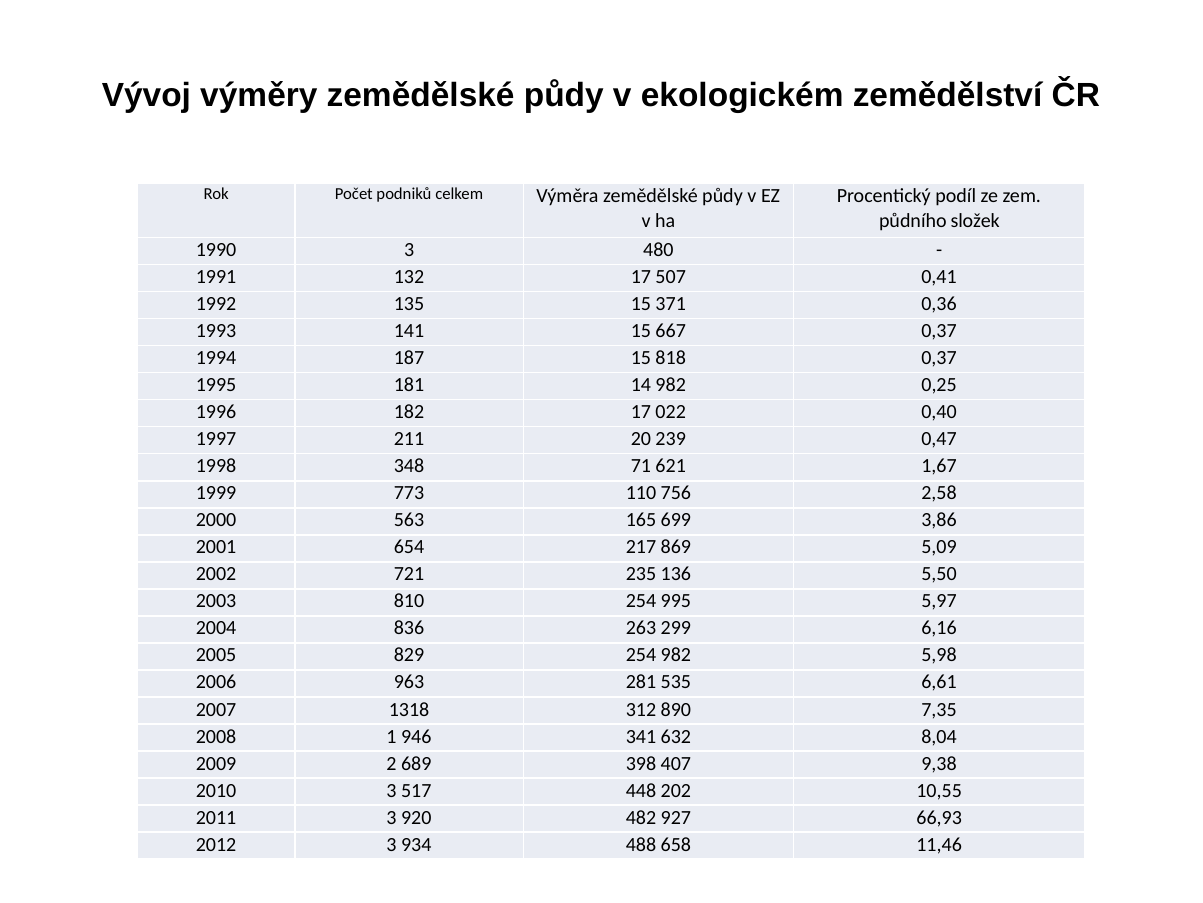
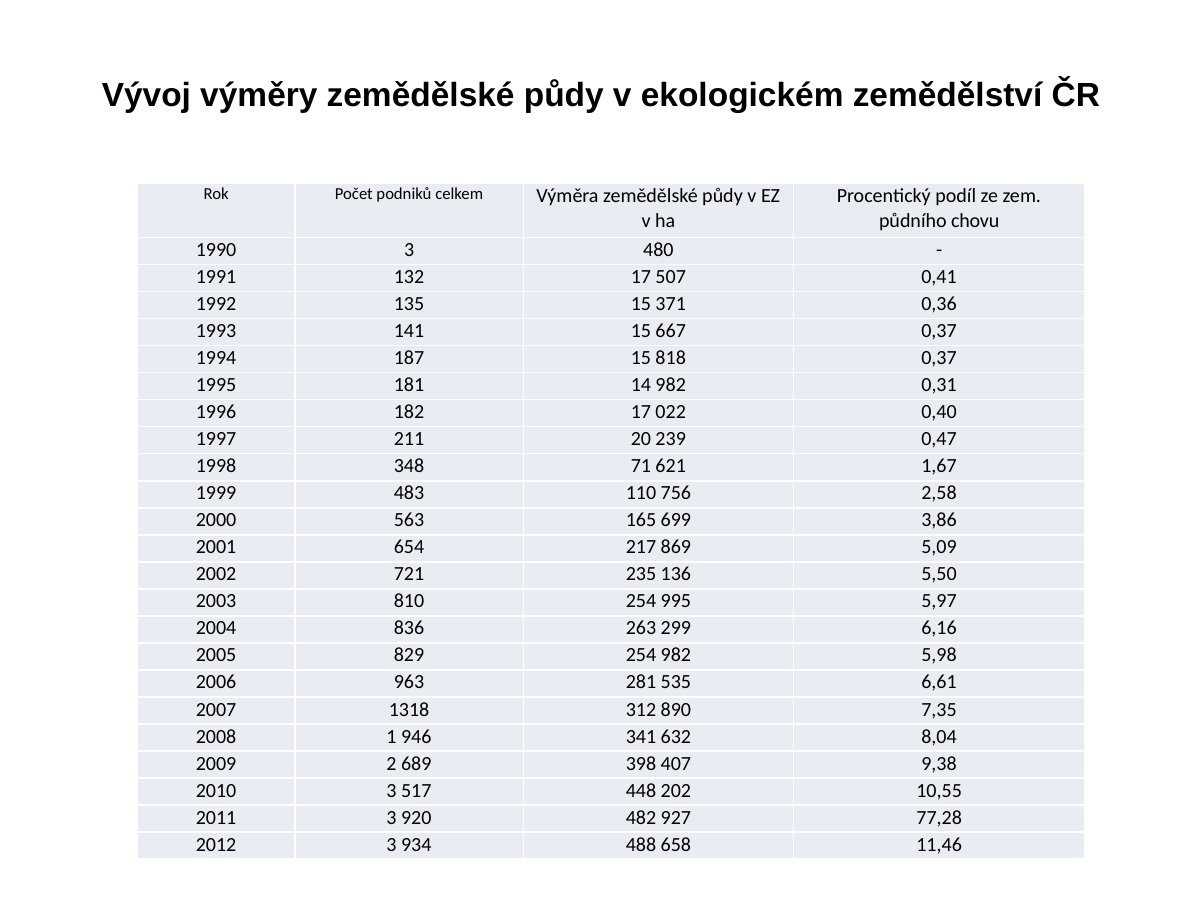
složek: složek -> chovu (975, 220)
0,25: 0,25 -> 0,31 (939, 385)
773: 773 -> 483 (409, 493)
66,93: 66,93 -> 77,28 (939, 817)
